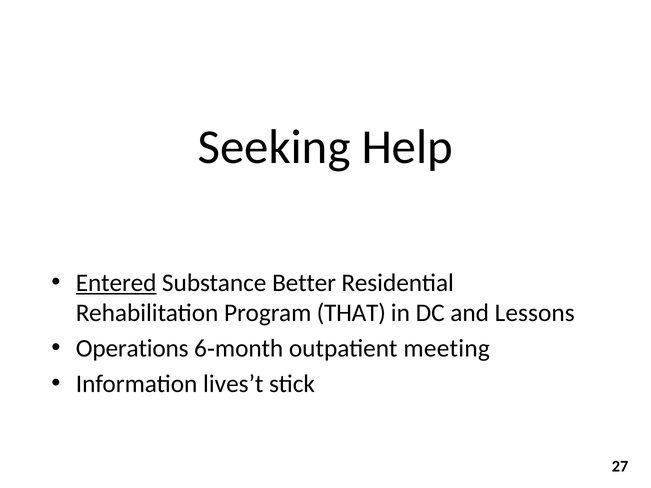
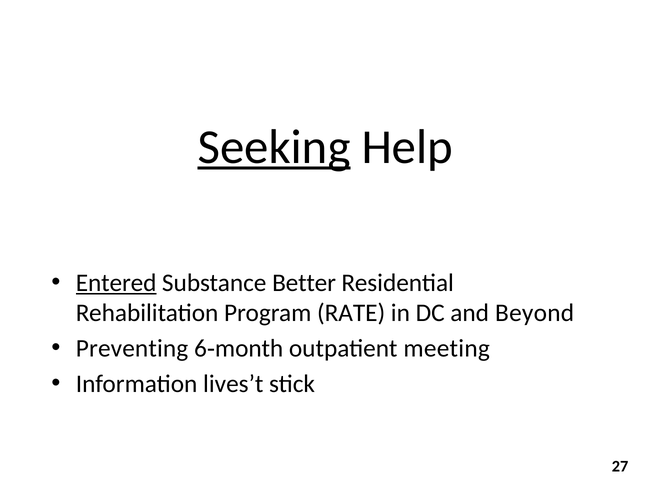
Seeking underline: none -> present (274, 147)
THAT: THAT -> RATE (351, 313)
Lessons: Lessons -> Beyond (535, 313)
Operations: Operations -> Preventing (132, 349)
